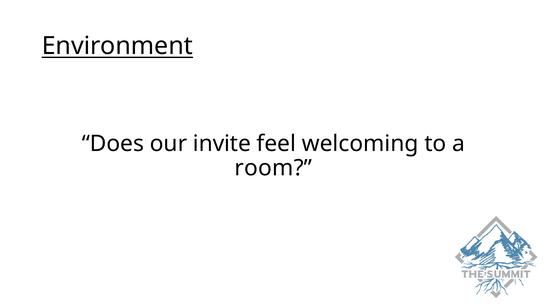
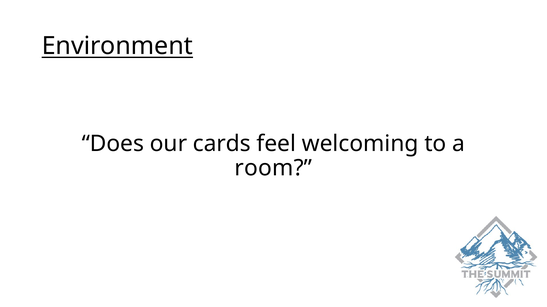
invite: invite -> cards (222, 144)
